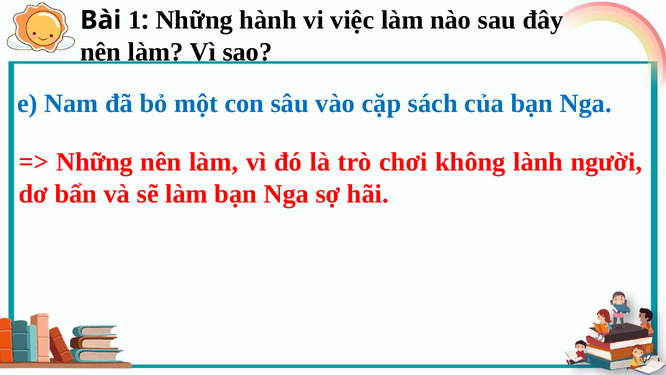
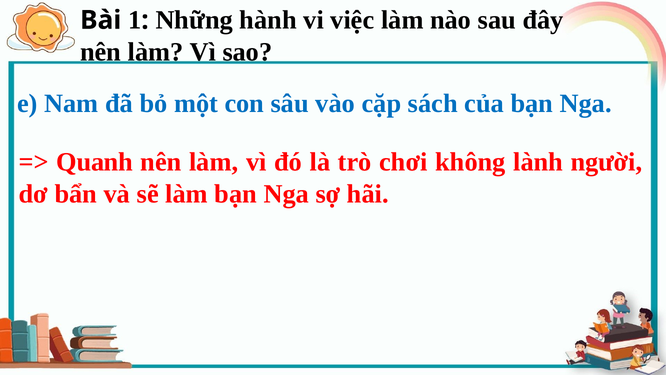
Những: Những -> Quanh (95, 162)
